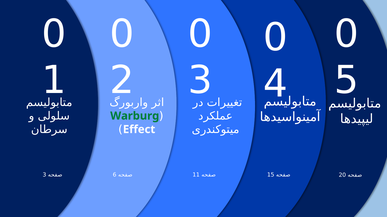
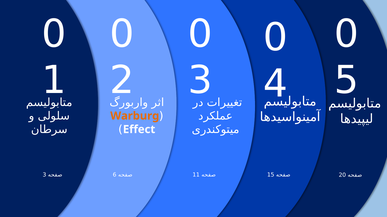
Warburg colour: green -> orange (135, 116)
